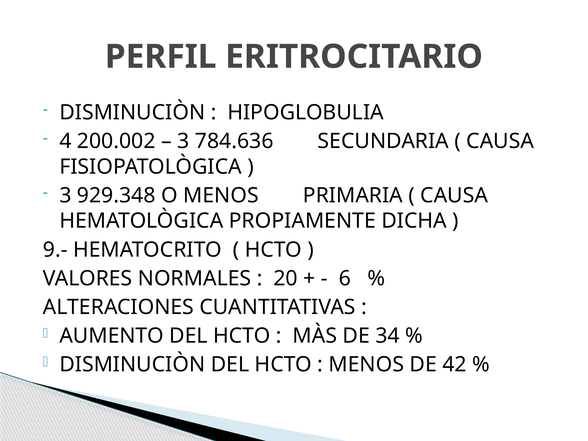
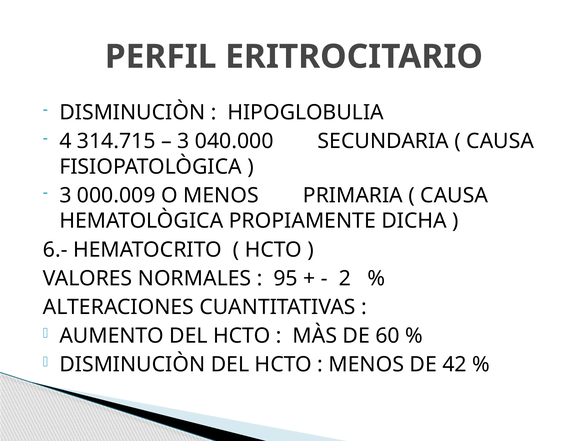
200.002: 200.002 -> 314.715 (116, 141)
784.636: 784.636 -> 040.000 (234, 141)
929.348: 929.348 -> 000.009 (116, 196)
9.-: 9.- -> 6.- (55, 250)
20: 20 -> 95 (286, 278)
6: 6 -> 2 (345, 278)
34: 34 -> 60 (387, 336)
